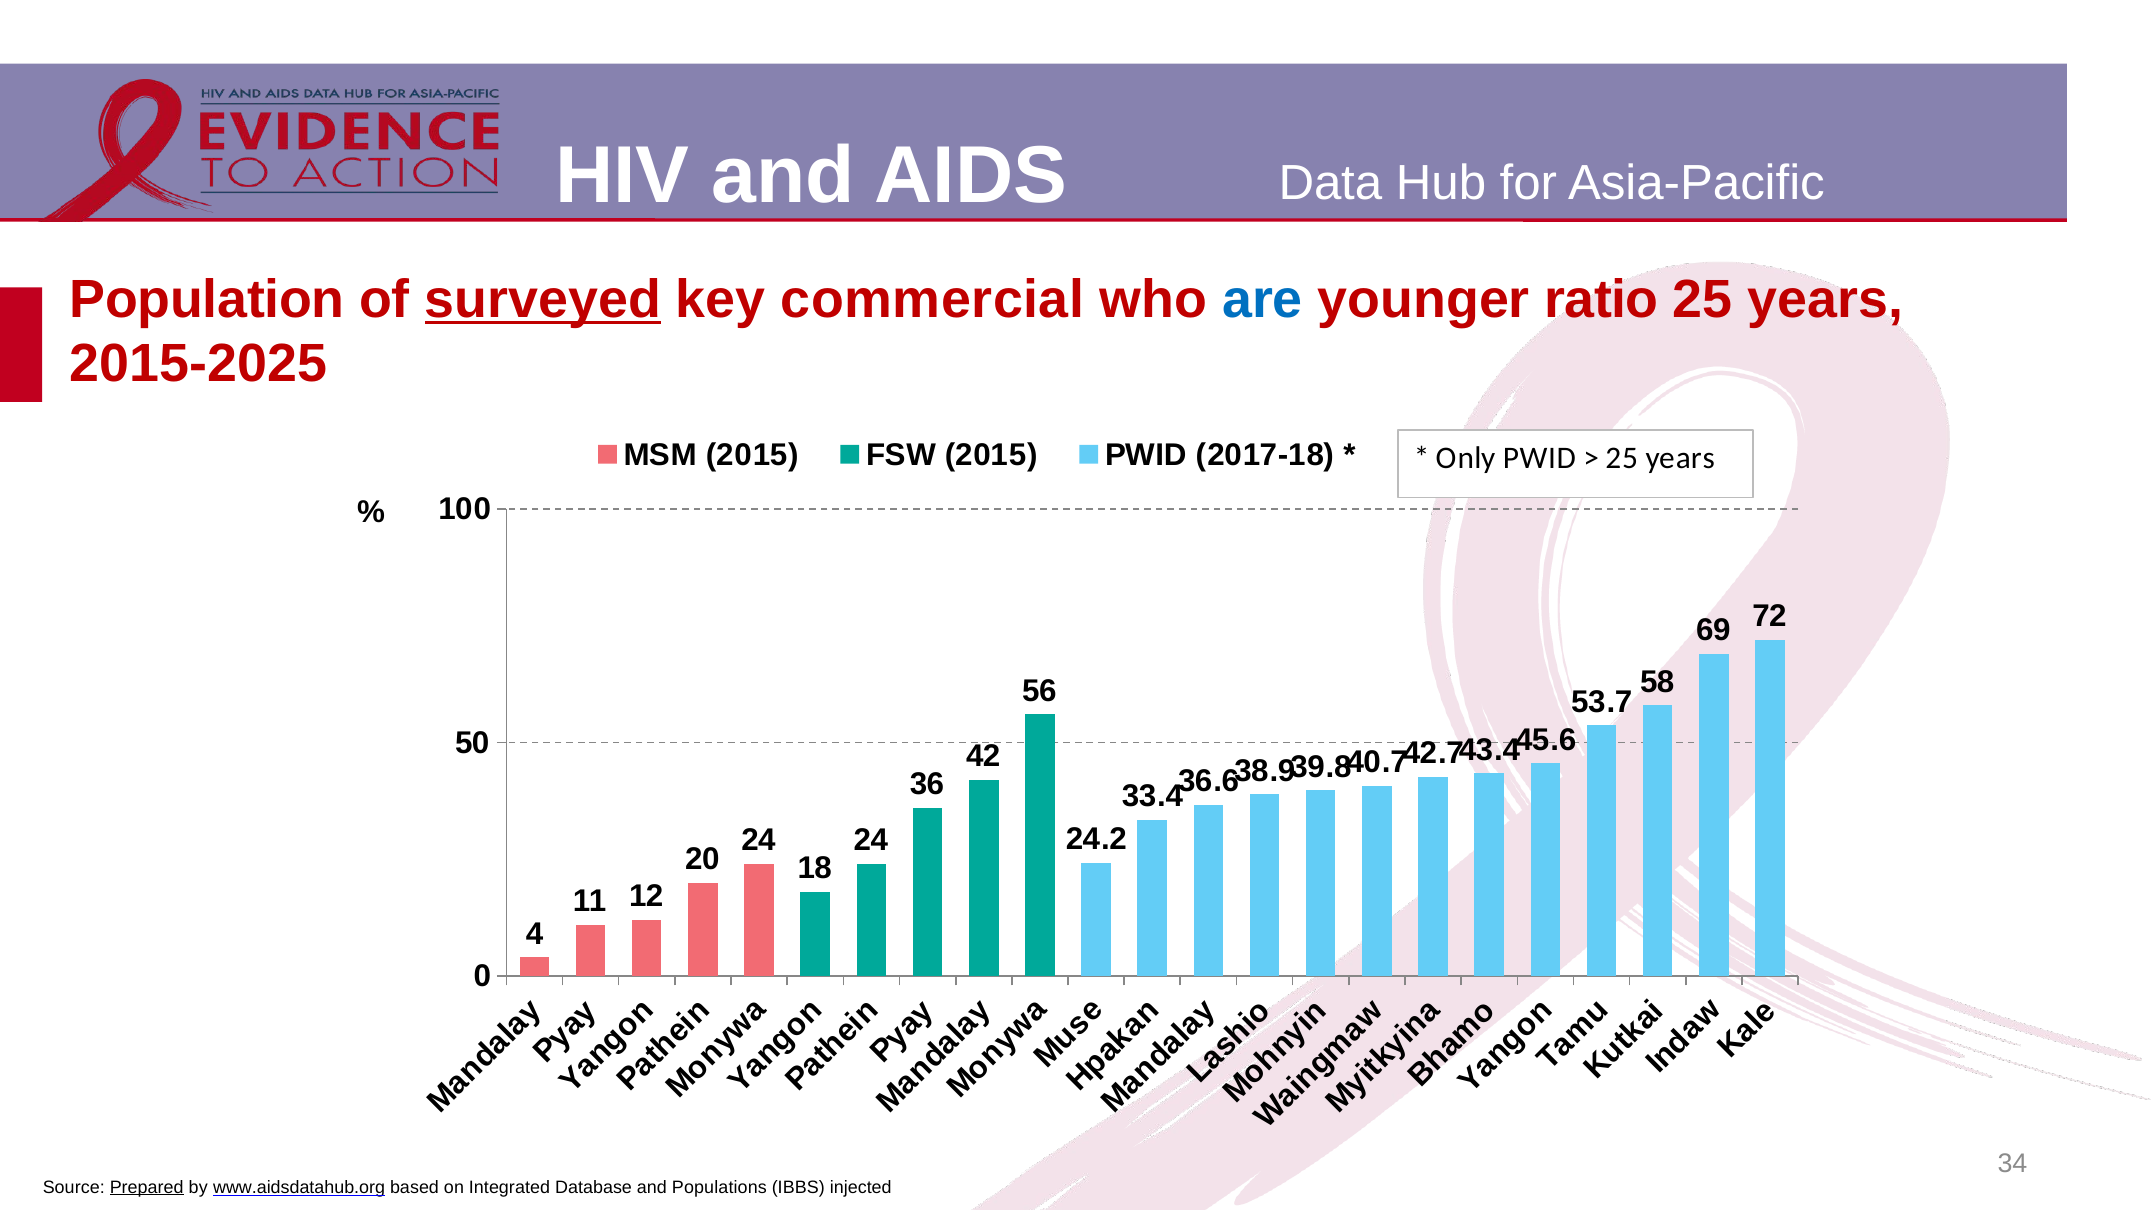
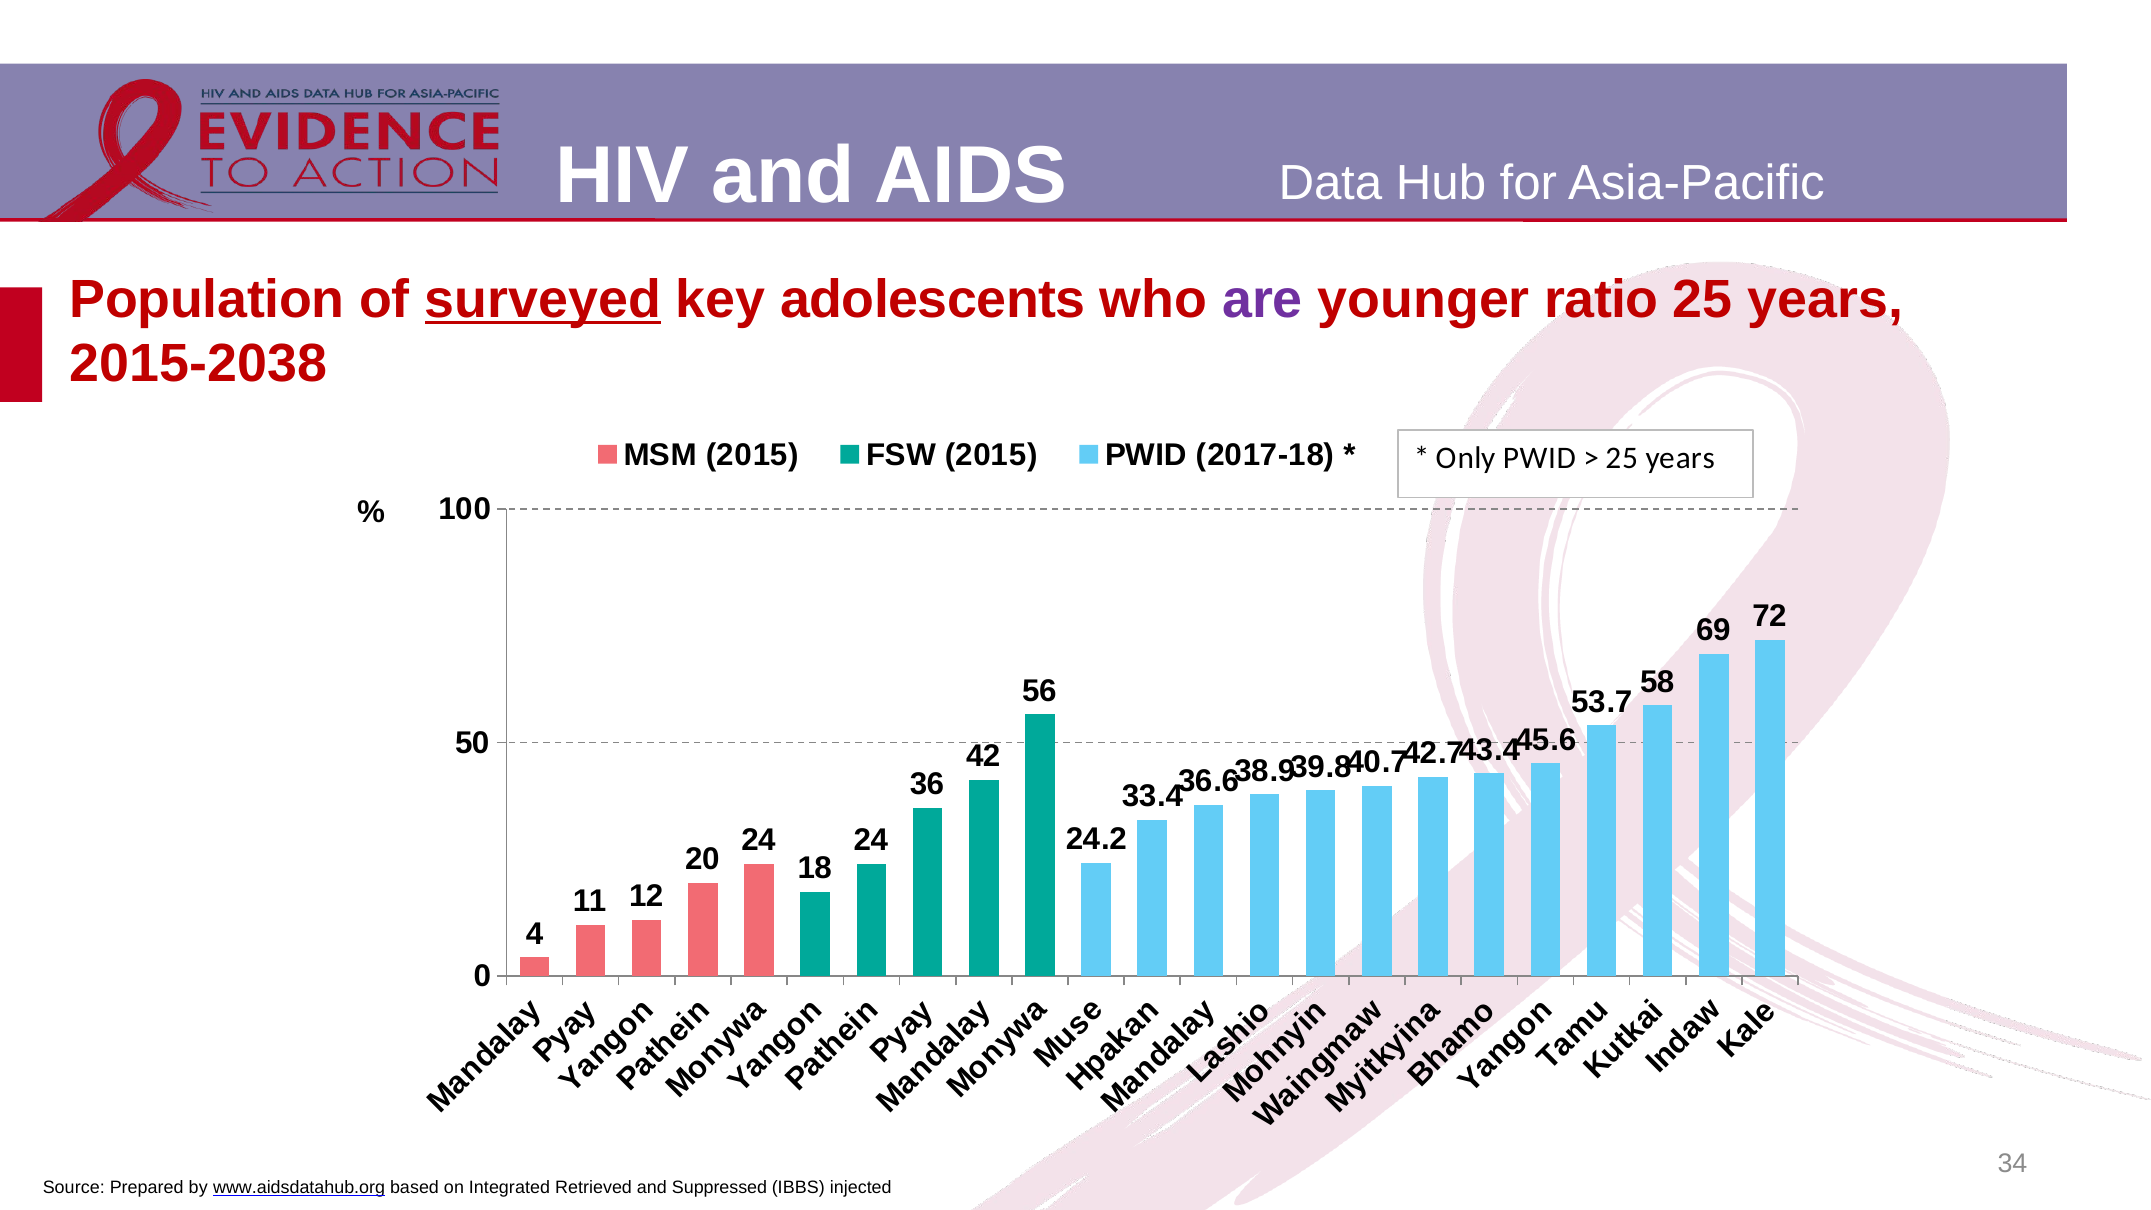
commercial: commercial -> adolescents (933, 300)
are colour: blue -> purple (1263, 300)
2015-2025: 2015-2025 -> 2015-2038 (198, 364)
Prepared underline: present -> none (147, 1187)
Database: Database -> Retrieved (594, 1187)
Populations: Populations -> Suppressed (720, 1187)
